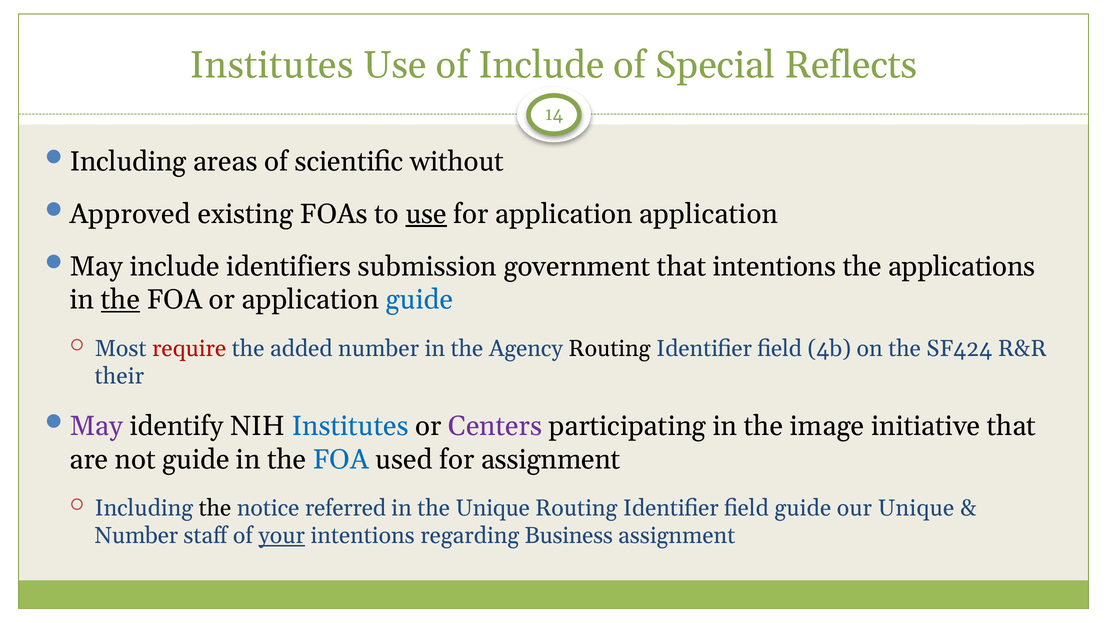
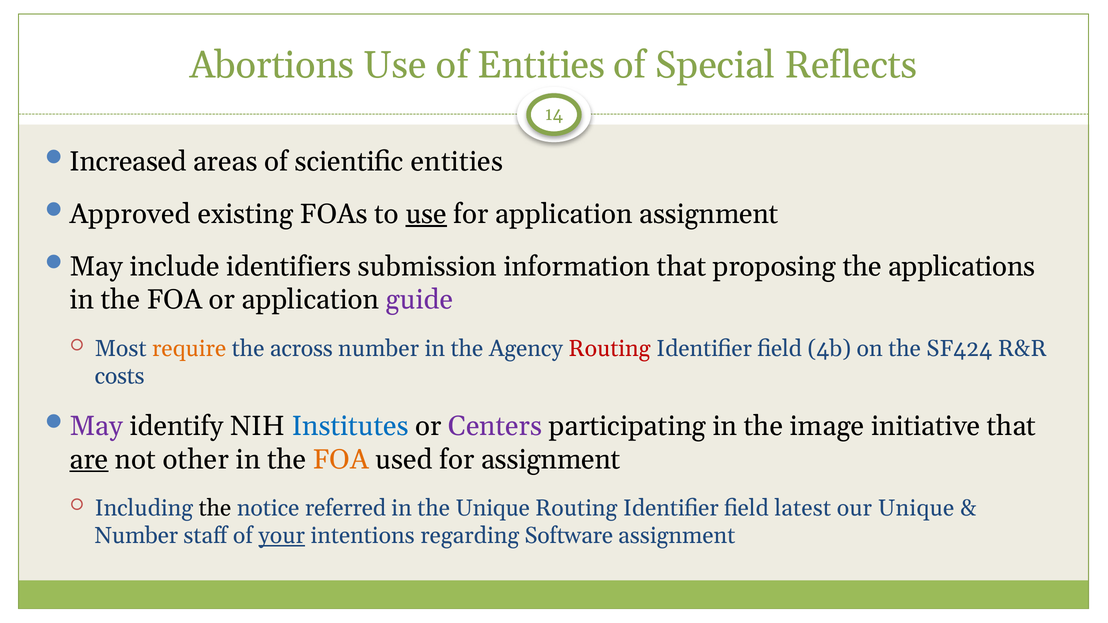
Institutes: Institutes -> Abortions (272, 65)
of Include: Include -> Entities (541, 65)
Including: Including -> Increased (128, 162)
scientific without: without -> entities (457, 162)
application application: application -> assignment (709, 214)
government: government -> information (577, 267)
that intentions: intentions -> proposing (774, 267)
the underline: present -> none (120, 300)
guide colour: blue -> purple (419, 300)
require colour: red -> orange (189, 349)
added: added -> across (301, 349)
Routing colour: black -> red (609, 349)
their: their -> costs (120, 376)
are underline: none -> present (89, 460)
not guide: guide -> other (196, 460)
FOA colour: blue -> orange (341, 460)
field guide: guide -> latest (803, 508)
Business: Business -> Software (569, 536)
